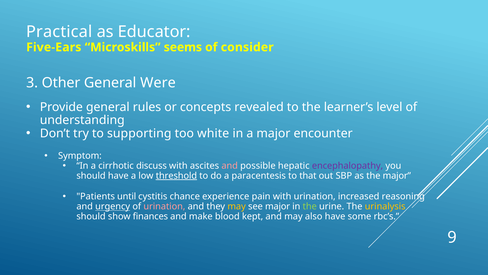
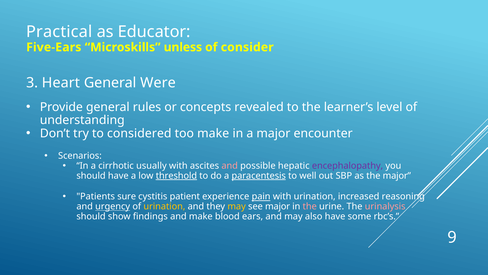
seems: seems -> unless (183, 47)
Other: Other -> Heart (61, 83)
supporting: supporting -> considered (139, 133)
too white: white -> make (213, 133)
Symptom: Symptom -> Scenarios (80, 156)
discuss: discuss -> usually (151, 166)
paracentesis underline: none -> present (259, 175)
that: that -> well (308, 175)
until: until -> sure (127, 196)
chance: chance -> patient (185, 196)
pain underline: none -> present (261, 196)
urination colour: pink -> yellow (164, 206)
the colour: light green -> pink (310, 206)
urinalysis colour: yellow -> pink (385, 206)
finances: finances -> findings (150, 216)
kept: kept -> ears (253, 216)
